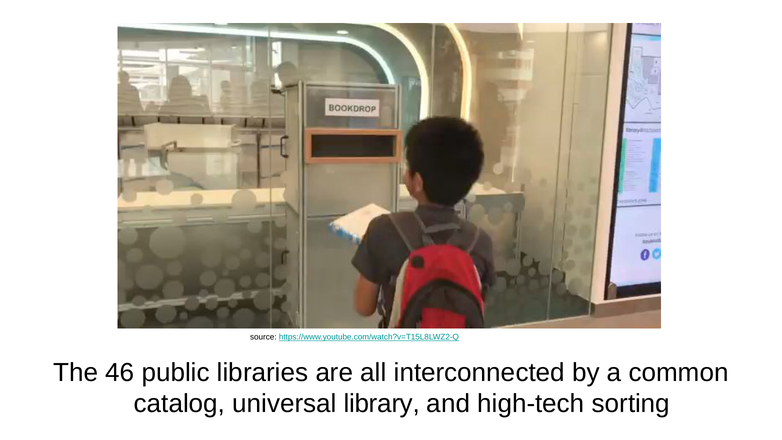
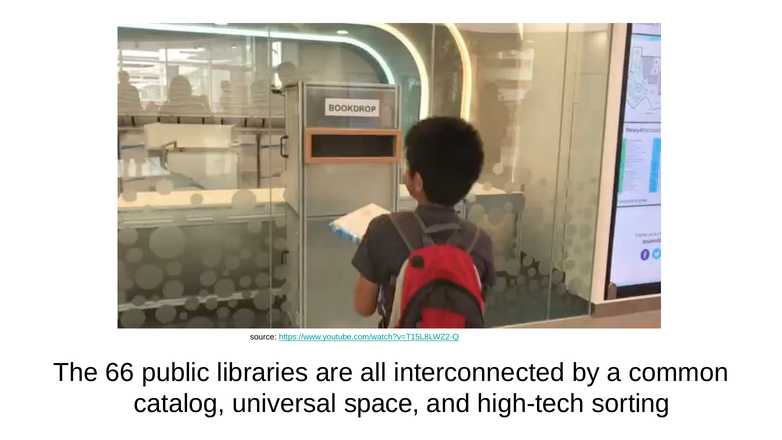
46: 46 -> 66 (120, 372)
library: library -> space (382, 404)
